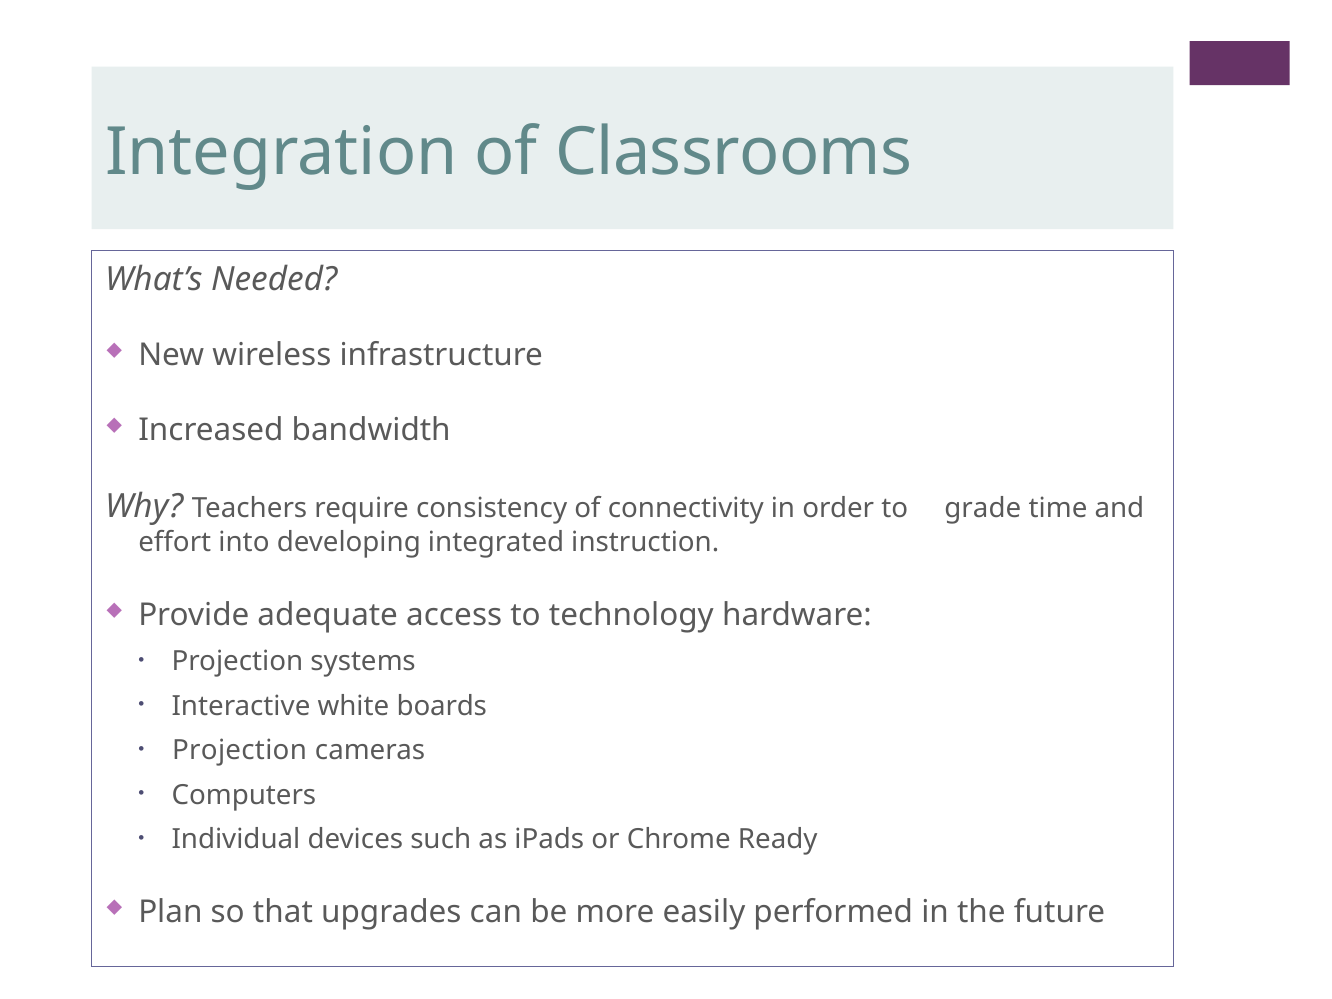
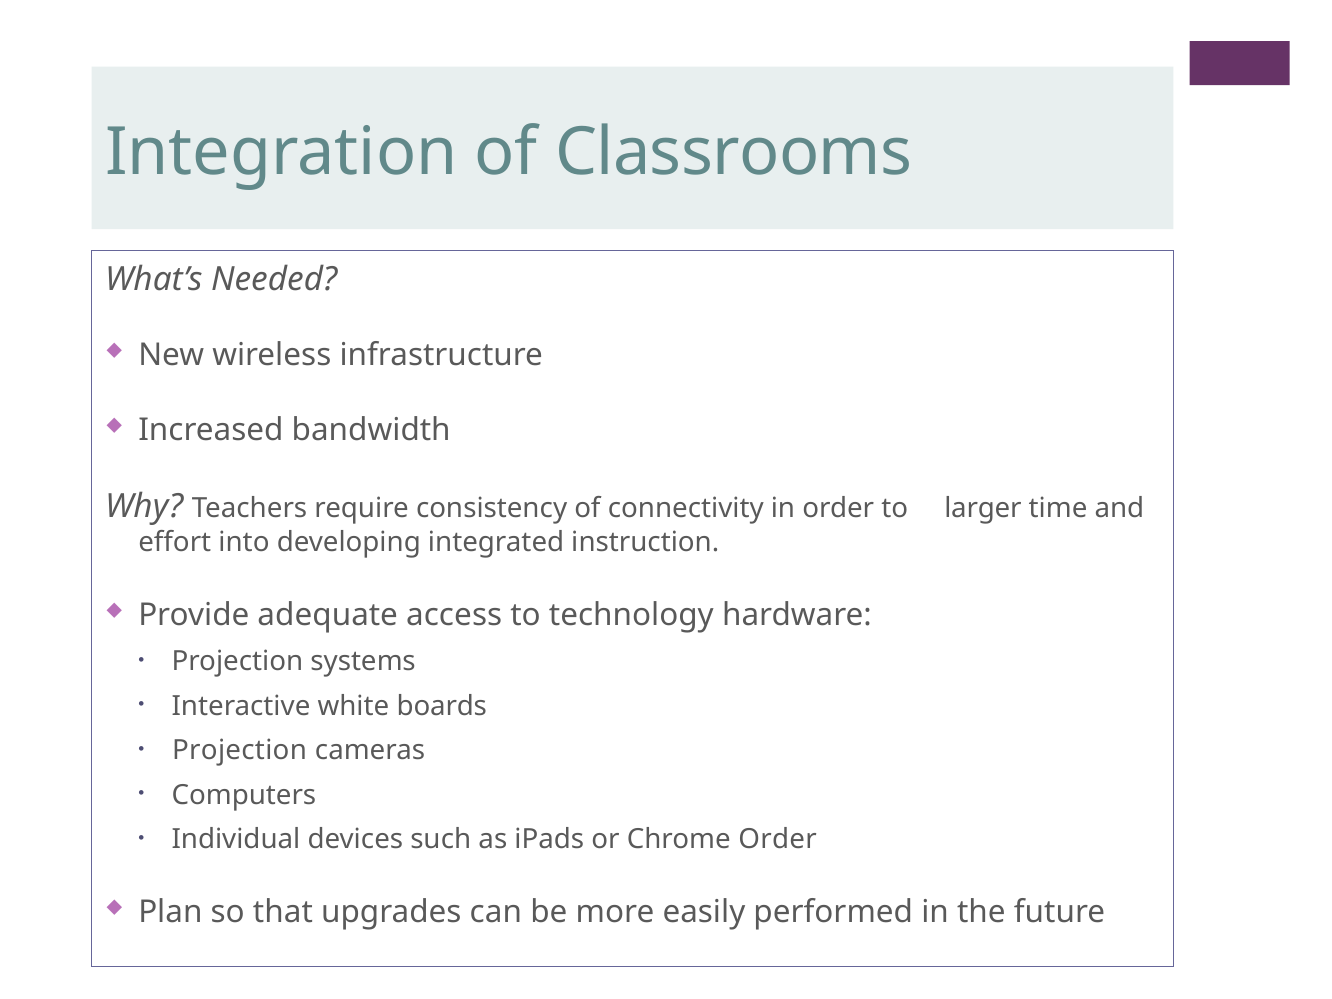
grade: grade -> larger (983, 508)
Chrome Ready: Ready -> Order (778, 839)
